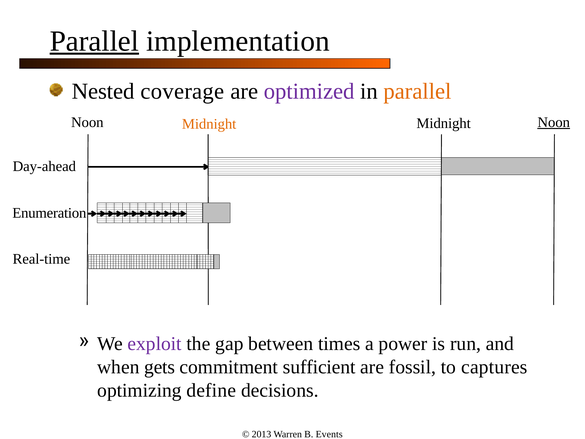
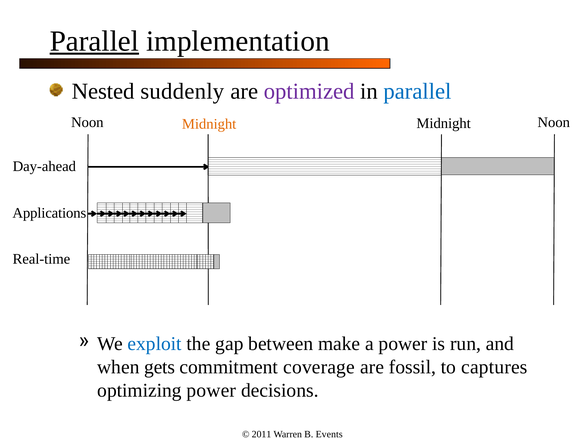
coverage: coverage -> suddenly (182, 91)
parallel colour: orange -> blue (417, 91)
Noon underline: present -> none (554, 122)
Enumeration: Enumeration -> Applications (49, 213)
exploit colour: purple -> blue (155, 343)
times: times -> make (339, 343)
sufficient: sufficient -> coverage (319, 367)
optimizing define: define -> power (211, 390)
2013: 2013 -> 2011 (261, 434)
